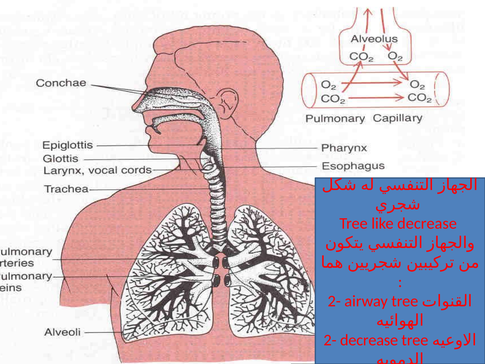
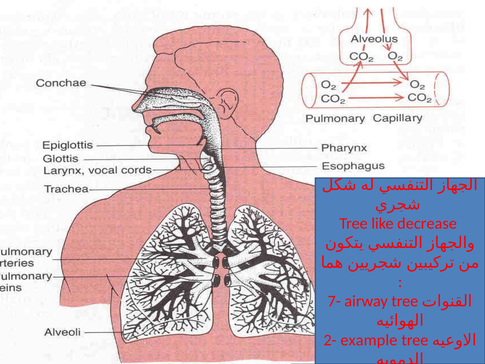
2-: 2- -> 7- (334, 301)
2- decrease: decrease -> example (369, 340)
